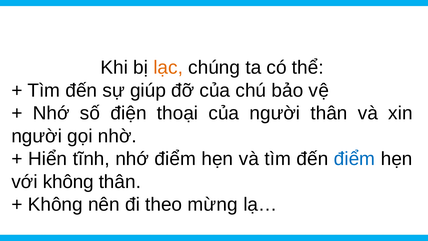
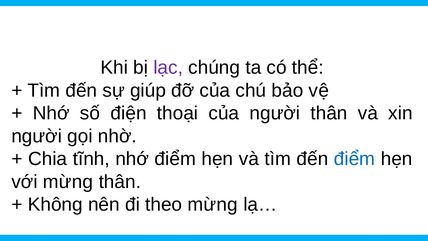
lạc colour: orange -> purple (168, 67)
Hiển: Hiển -> Chia (48, 159)
với không: không -> mừng (68, 182)
